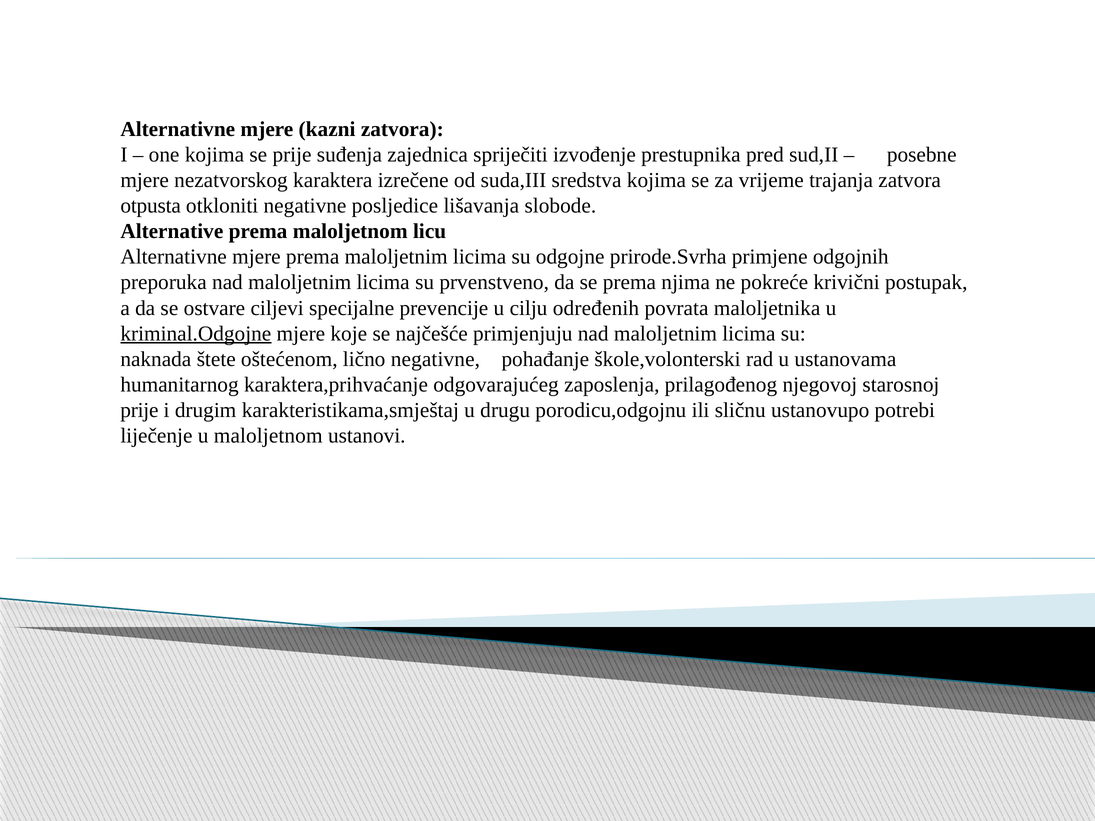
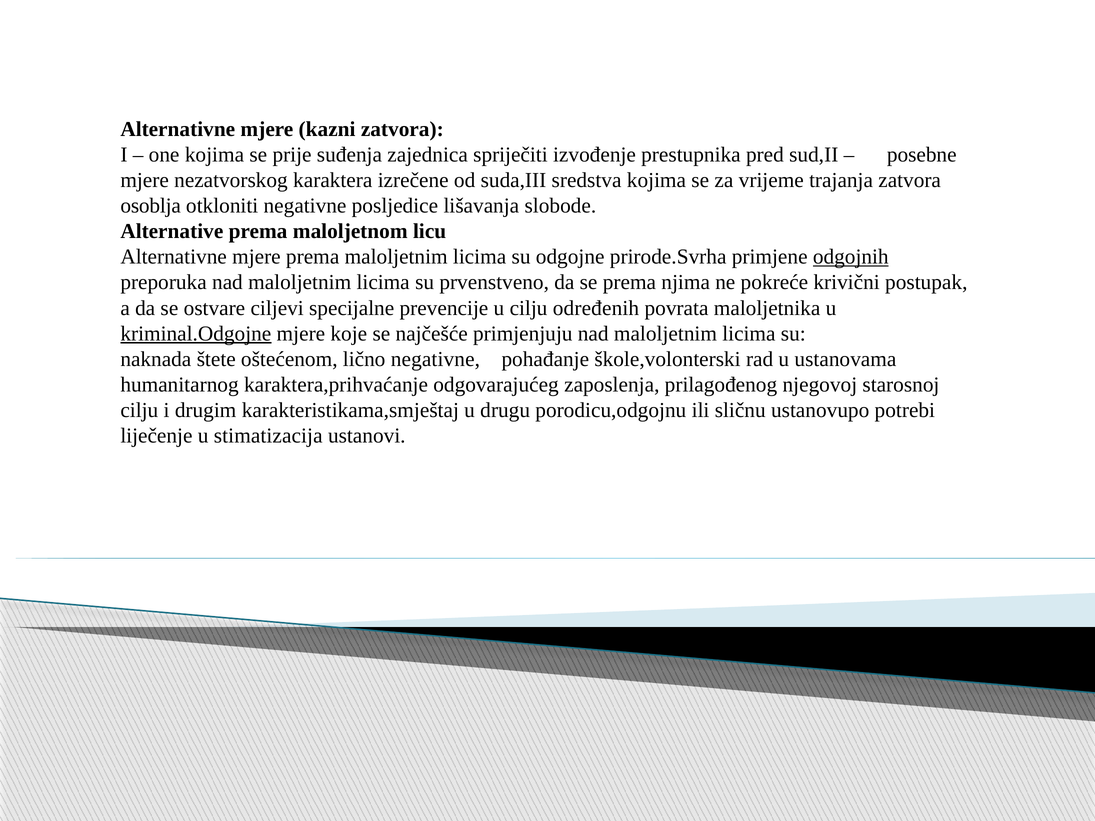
otpusta: otpusta -> osoblja (151, 206)
odgojnih underline: none -> present (851, 257)
prije: prije -> cilju (139, 410)
u maloljetnom: maloljetnom -> stimatizacija (268, 436)
